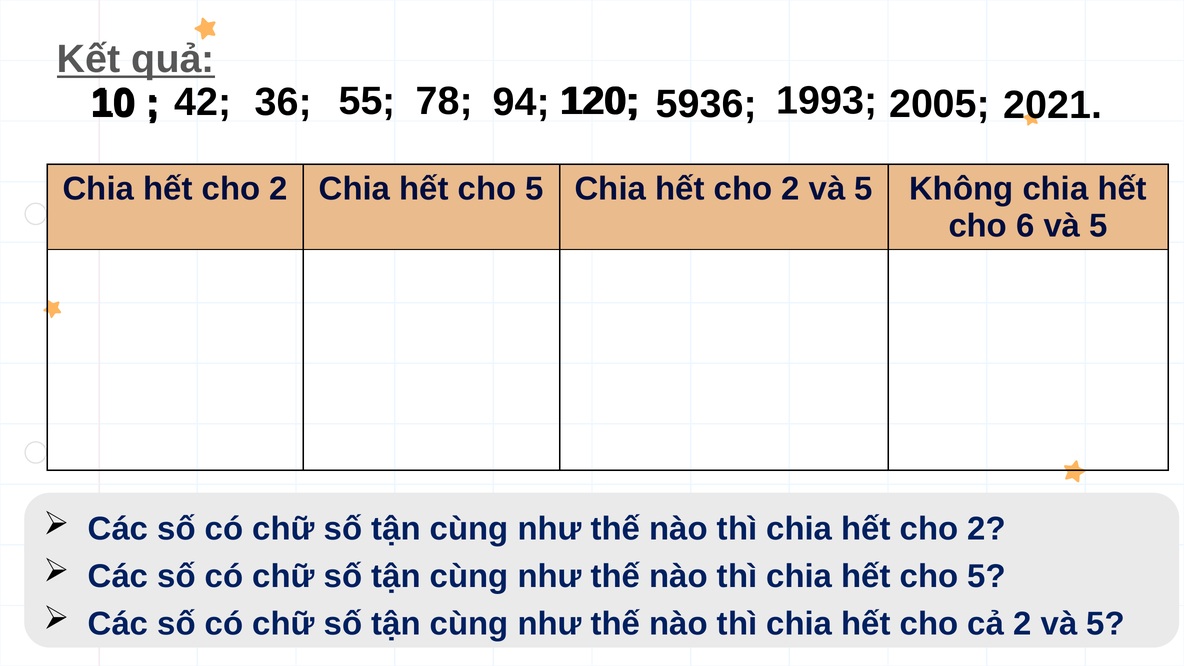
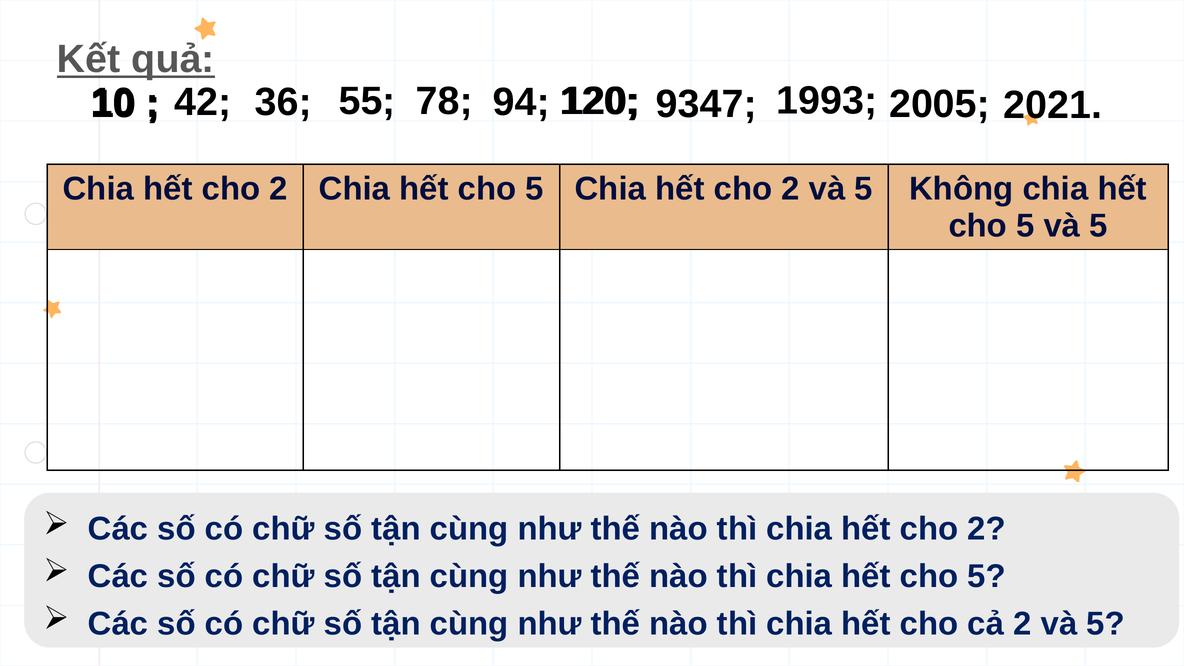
5936: 5936 -> 9347 (706, 104)
6: 6 -> 5 (1025, 226)
